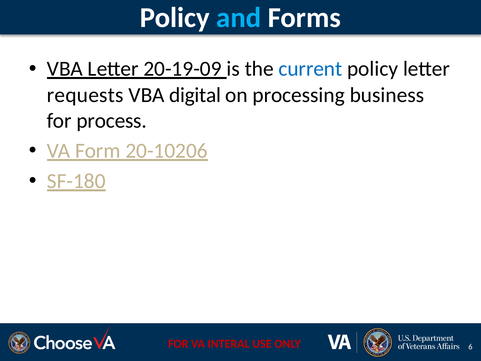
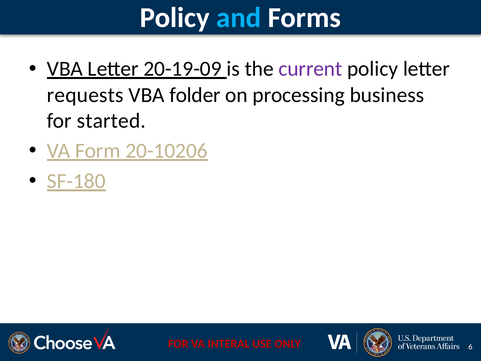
current colour: blue -> purple (310, 69)
digital: digital -> folder (195, 95)
process: process -> started (111, 121)
